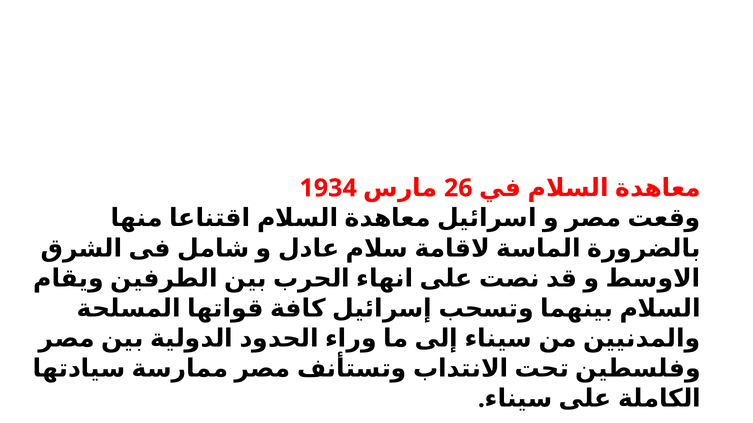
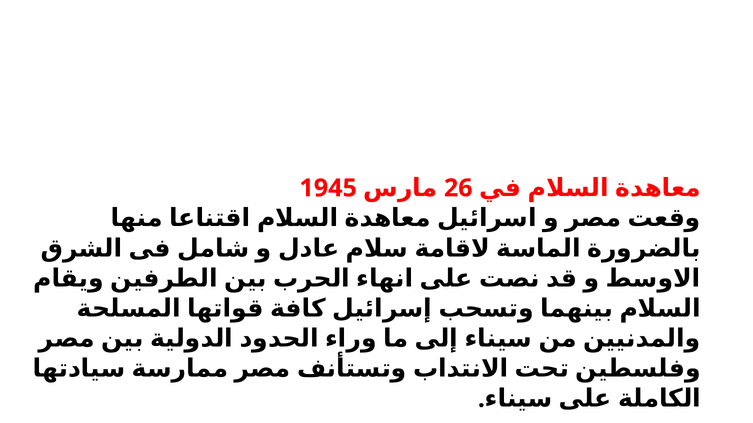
1934: 1934 -> 1945 (328, 188)
